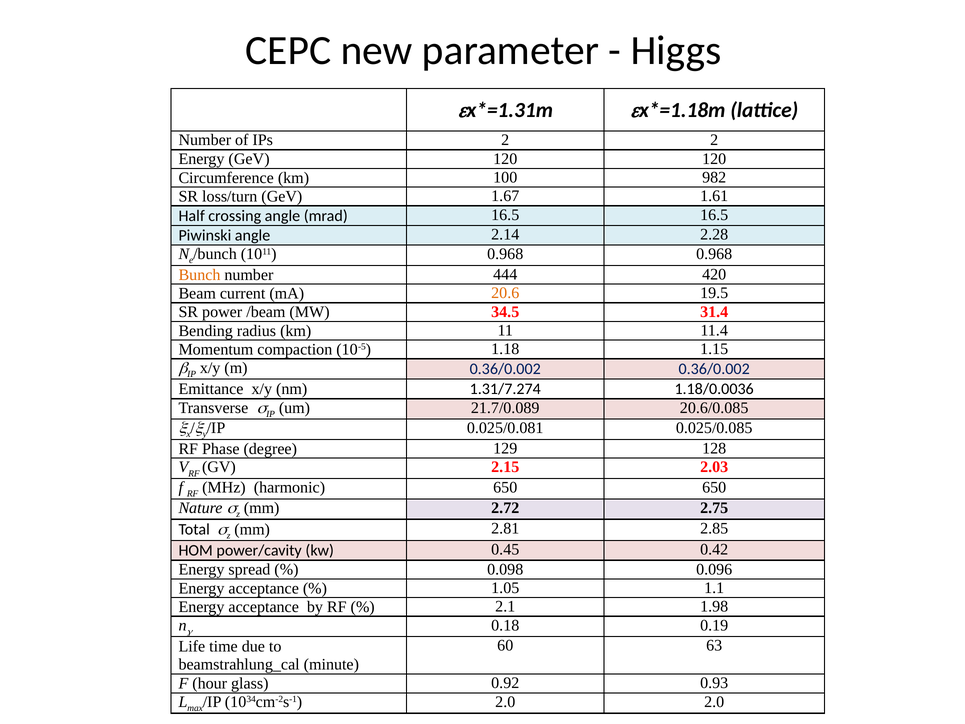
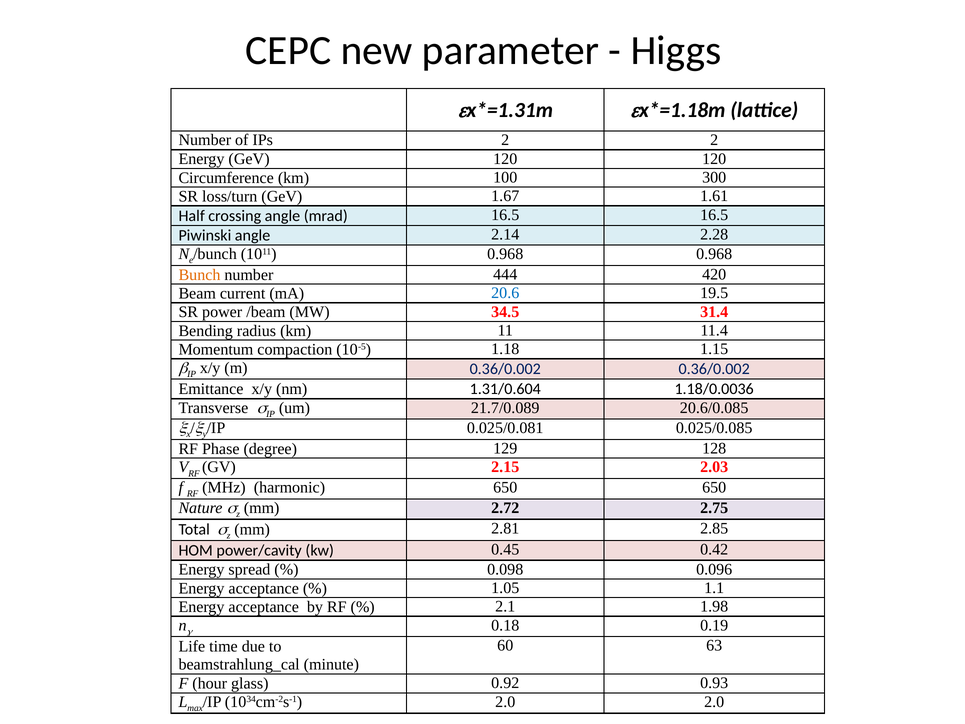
982: 982 -> 300 (714, 177)
20.6 colour: orange -> blue (505, 293)
1.31/7.274: 1.31/7.274 -> 1.31/0.604 (505, 389)
